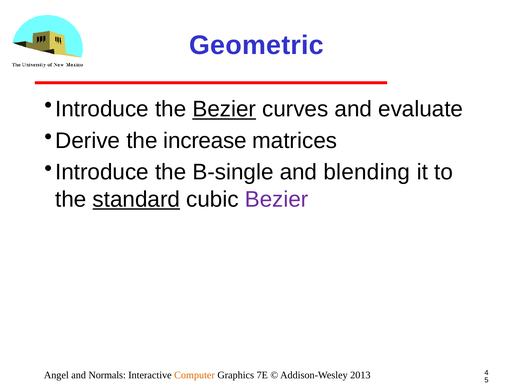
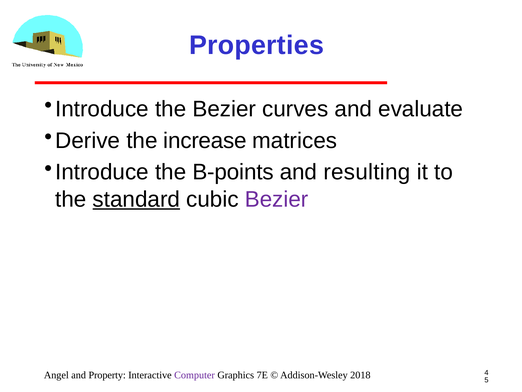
Geometric: Geometric -> Properties (256, 45)
Bezier underline: present -> none (224, 109)
B-single: B-single -> B-points (233, 172)
blending: blending -> resulting (367, 172)
Normals: Normals -> Property (107, 375)
Computer colour: orange -> purple (195, 375)
2013: 2013 -> 2018 (360, 375)
